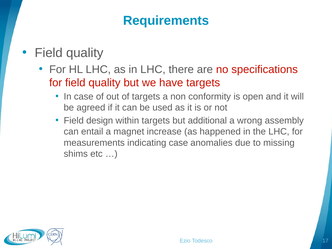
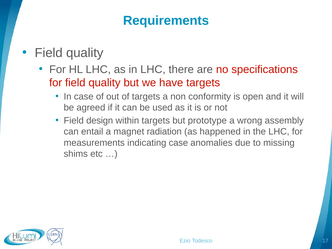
additional: additional -> prototype (207, 121)
increase: increase -> radiation (164, 132)
